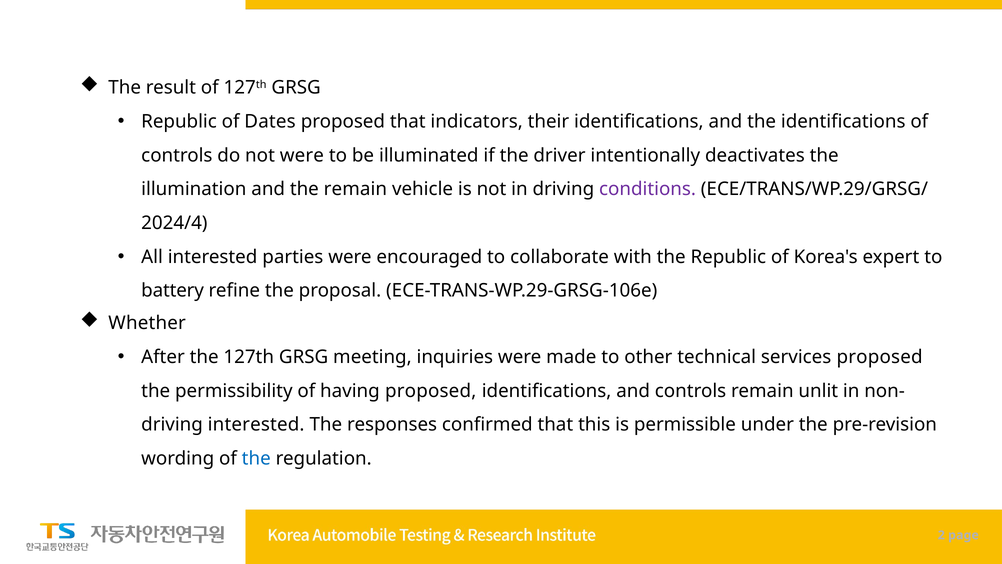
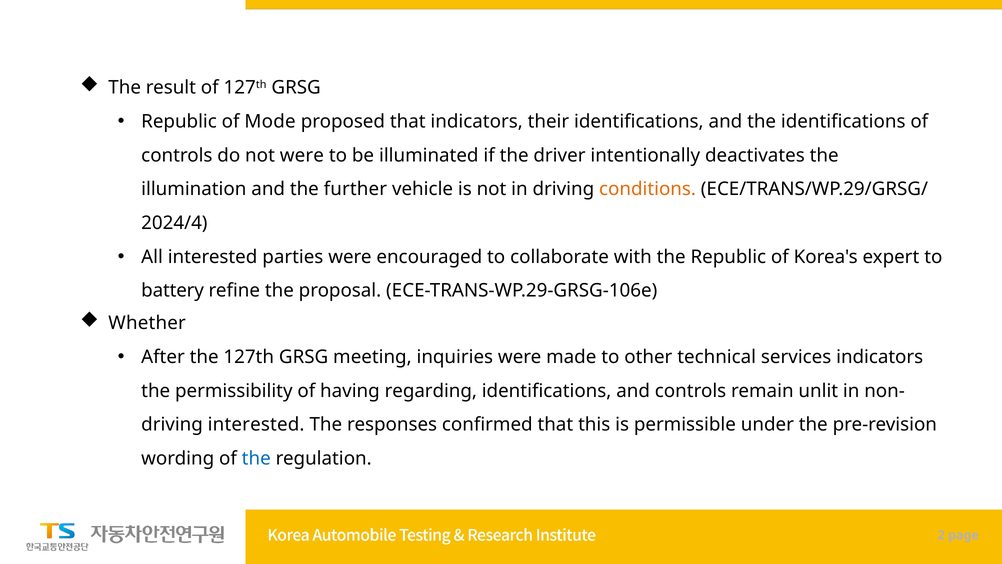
Dates: Dates -> Mode (270, 121)
the remain: remain -> further (355, 189)
conditions colour: purple -> orange (648, 189)
services proposed: proposed -> indicators (880, 357)
having proposed: proposed -> regarding (431, 391)
